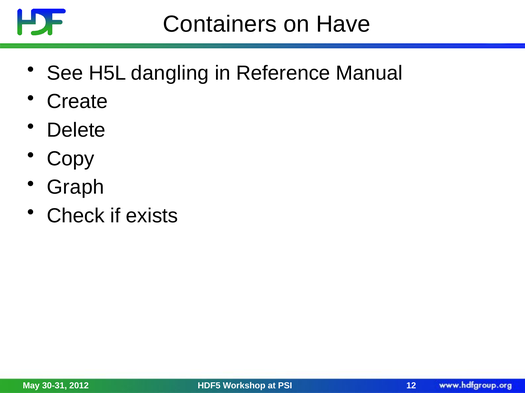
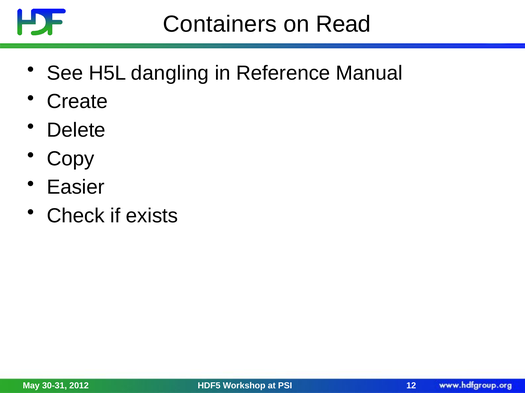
Have: Have -> Read (343, 24)
Graph: Graph -> Easier (76, 188)
